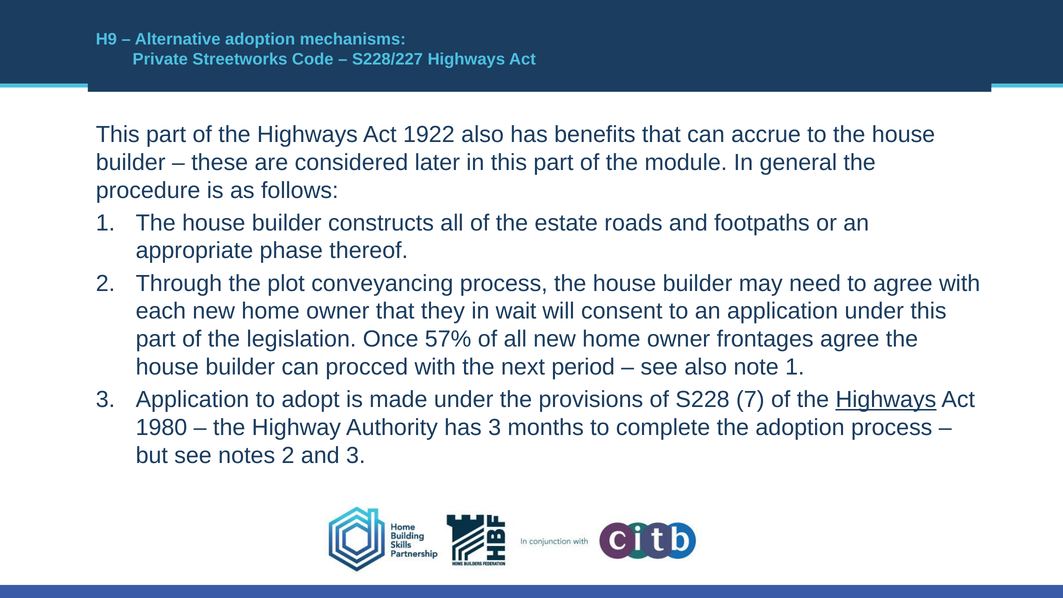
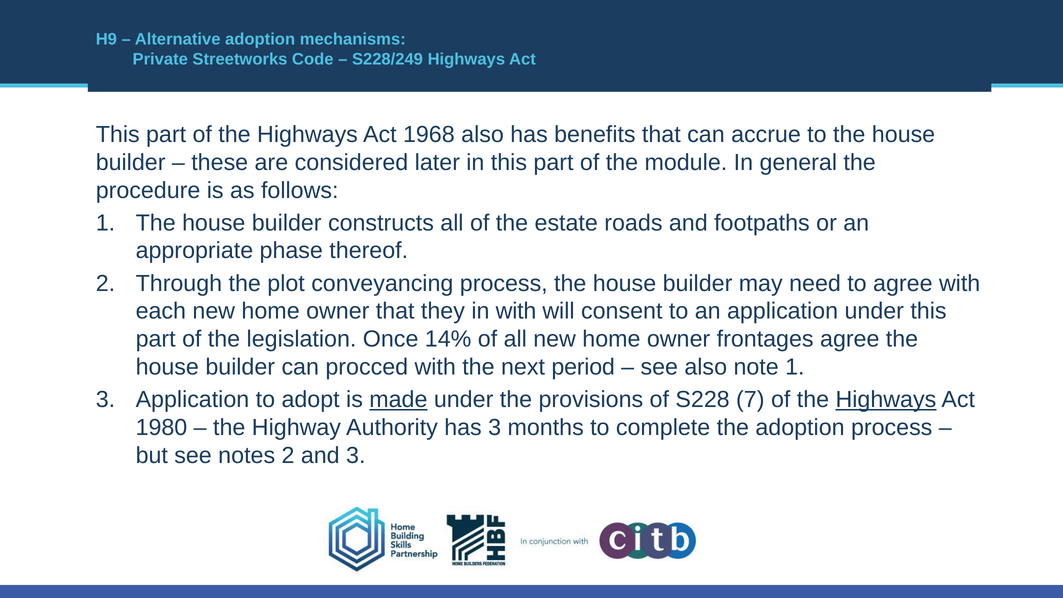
S228/227: S228/227 -> S228/249 (387, 59)
1922: 1922 -> 1968 (429, 135)
in wait: wait -> with (516, 311)
57%: 57% -> 14% (448, 339)
made underline: none -> present (398, 400)
